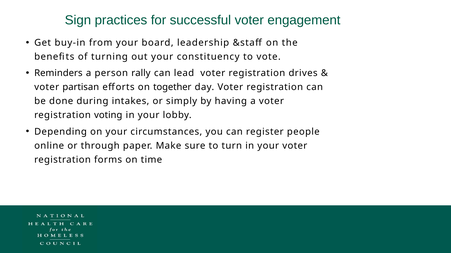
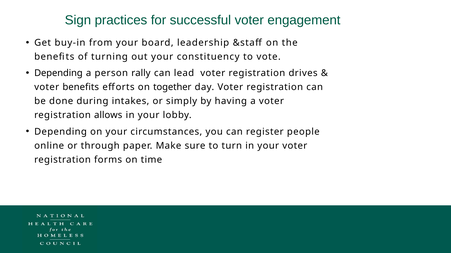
Reminders: Reminders -> Depending (58, 73)
voter partisan: partisan -> benefits (81, 87)
voting: voting -> allows (108, 116)
